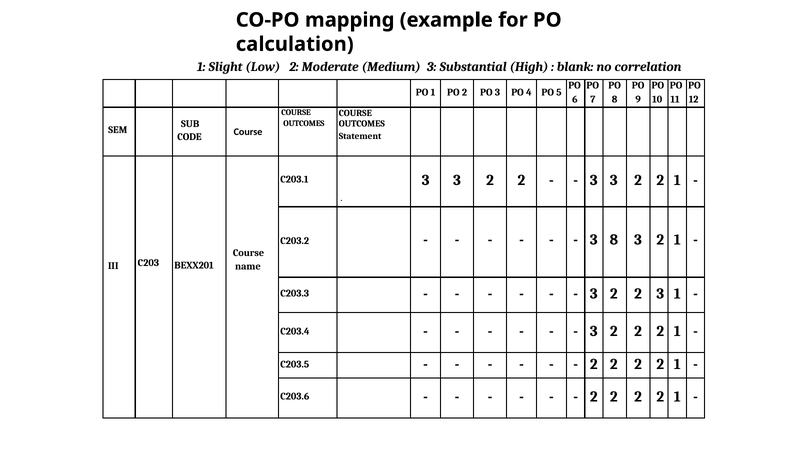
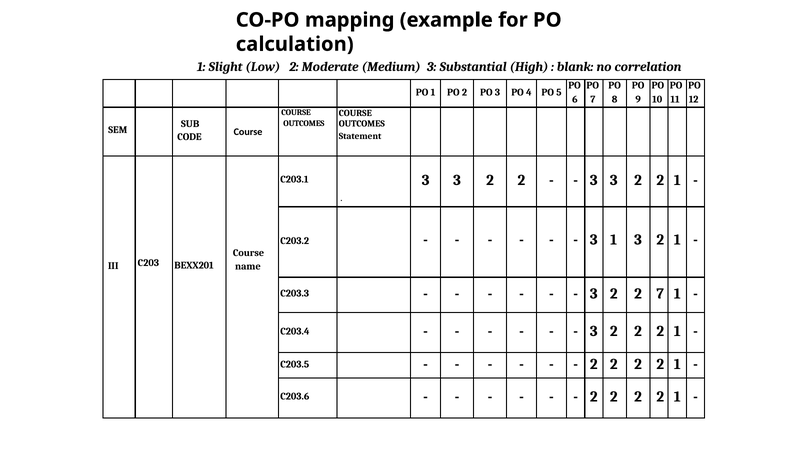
3 8: 8 -> 1 (614, 240)
2 3: 3 -> 7 (660, 294)
